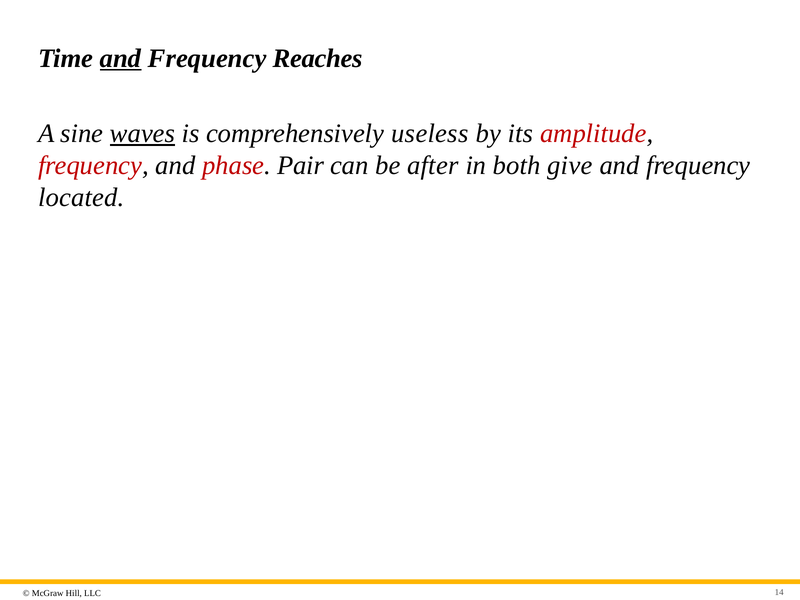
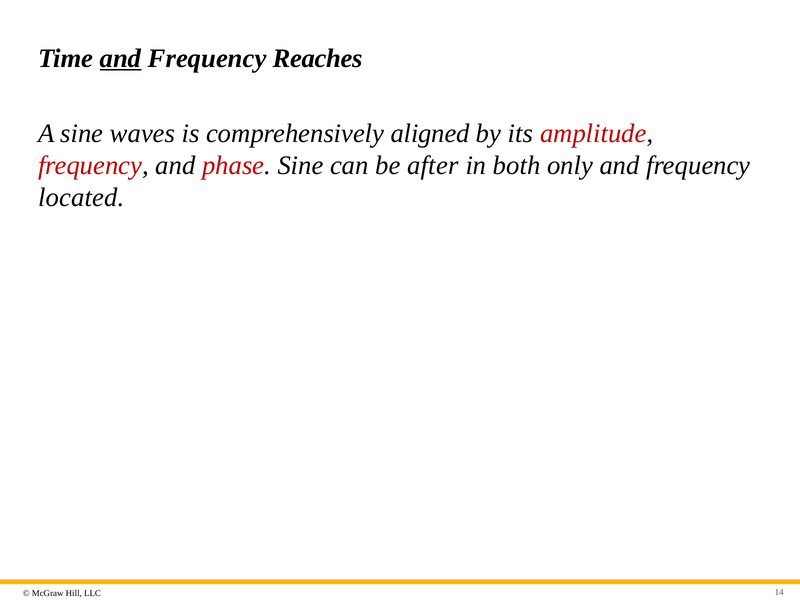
waves underline: present -> none (143, 134)
useless: useless -> aligned (430, 134)
phase Pair: Pair -> Sine (301, 166)
give: give -> only (570, 166)
